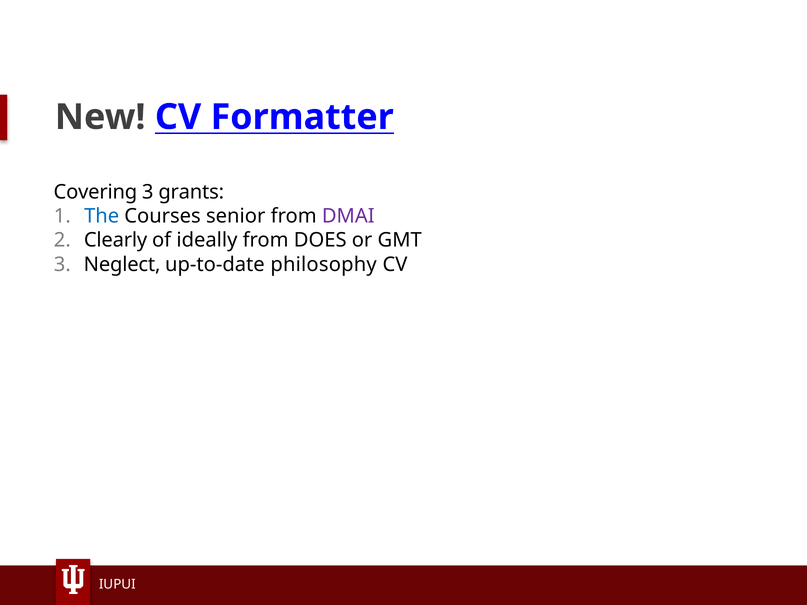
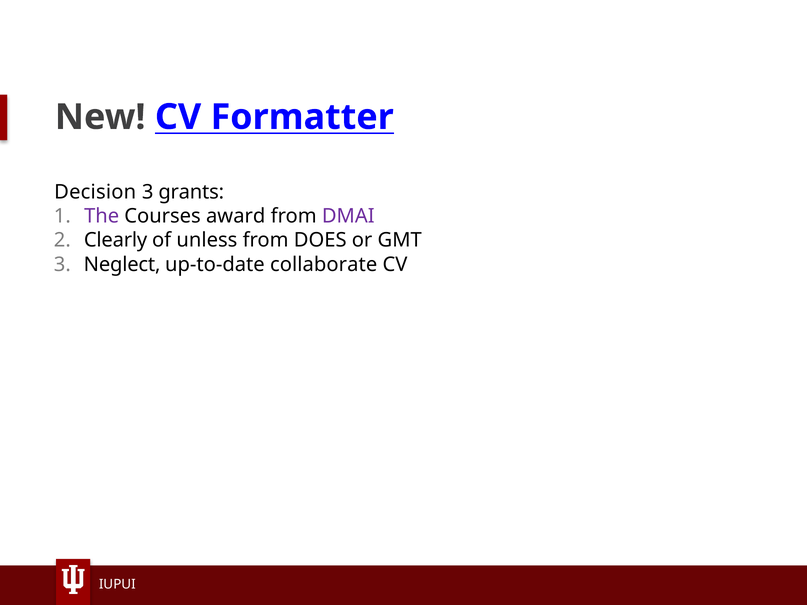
Covering: Covering -> Decision (95, 192)
The colour: blue -> purple (102, 216)
senior: senior -> award (236, 216)
ideally: ideally -> unless (207, 240)
philosophy: philosophy -> collaborate (324, 265)
